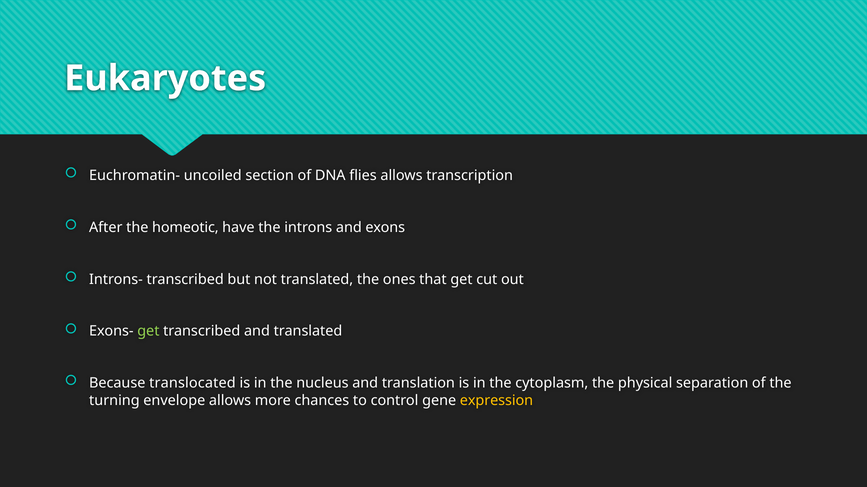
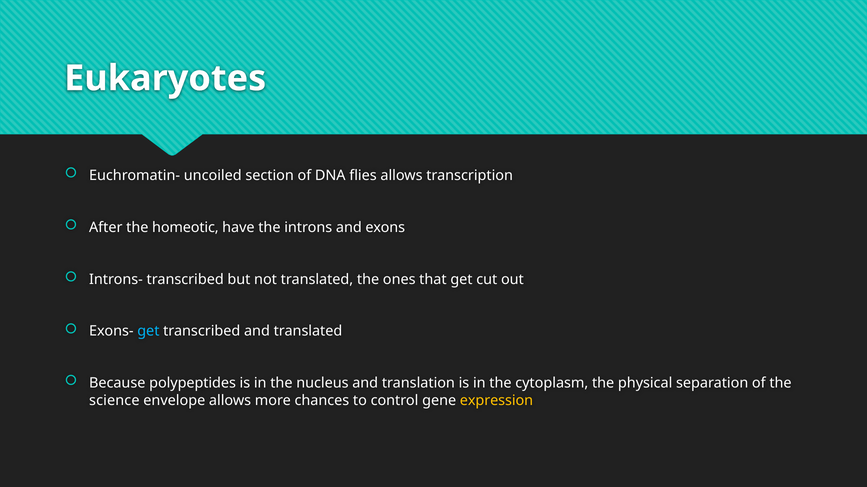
get colour: light green -> light blue (148, 332)
translocated: translocated -> polypeptides (193, 384)
turning: turning -> science (114, 401)
